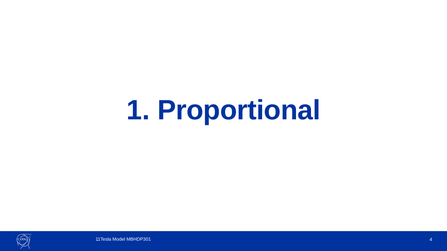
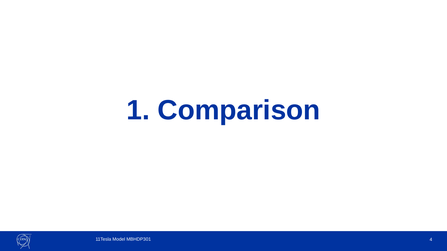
Proportional: Proportional -> Comparison (239, 111)
